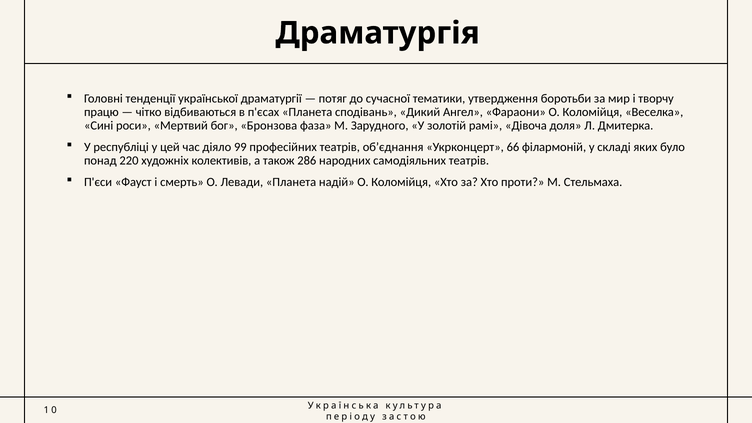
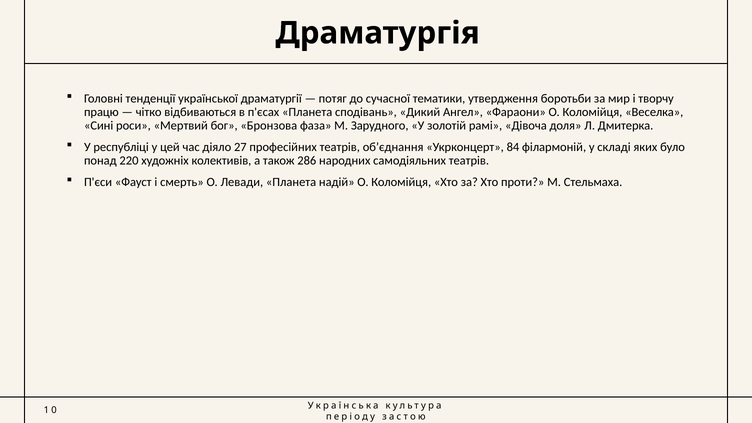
99: 99 -> 27 (240, 147)
66: 66 -> 84 (513, 147)
